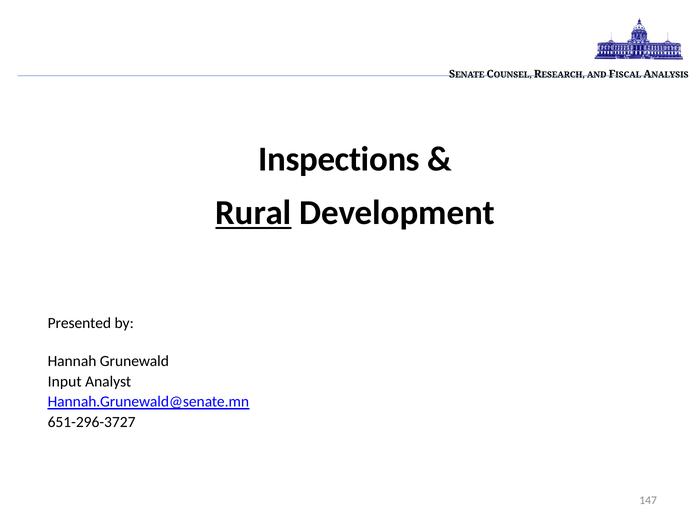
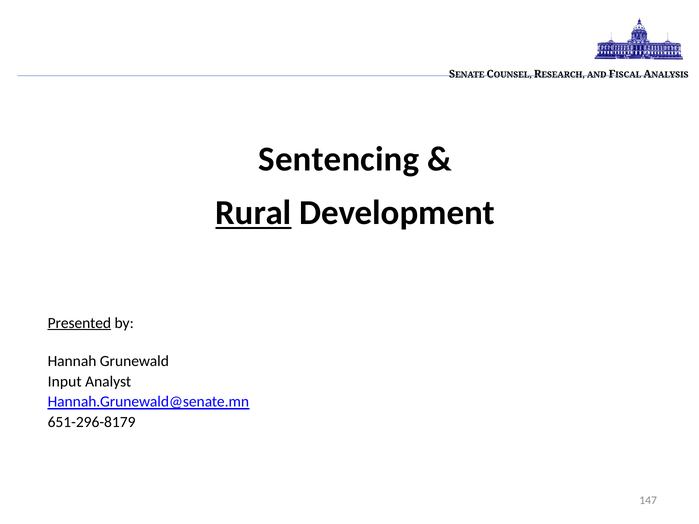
Inspections: Inspections -> Sentencing (339, 159)
Presented underline: none -> present (79, 323)
651-296-3727: 651-296-3727 -> 651-296-8179 (92, 422)
